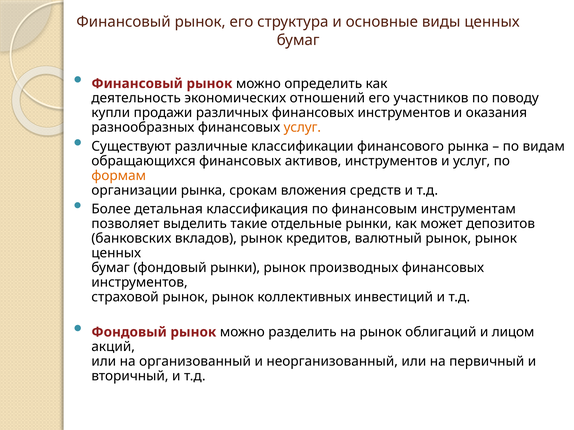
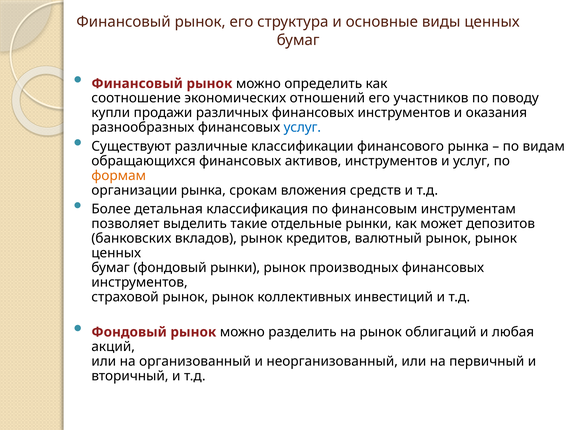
деятельность: деятельность -> соотношение (136, 98)
услуг colour: orange -> blue (302, 128)
лицом: лицом -> любая (513, 332)
